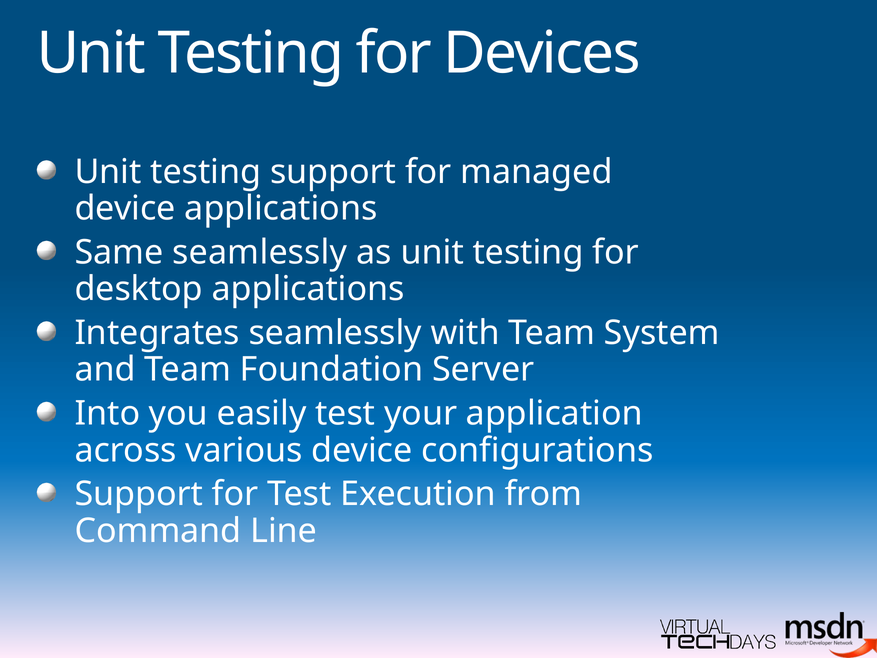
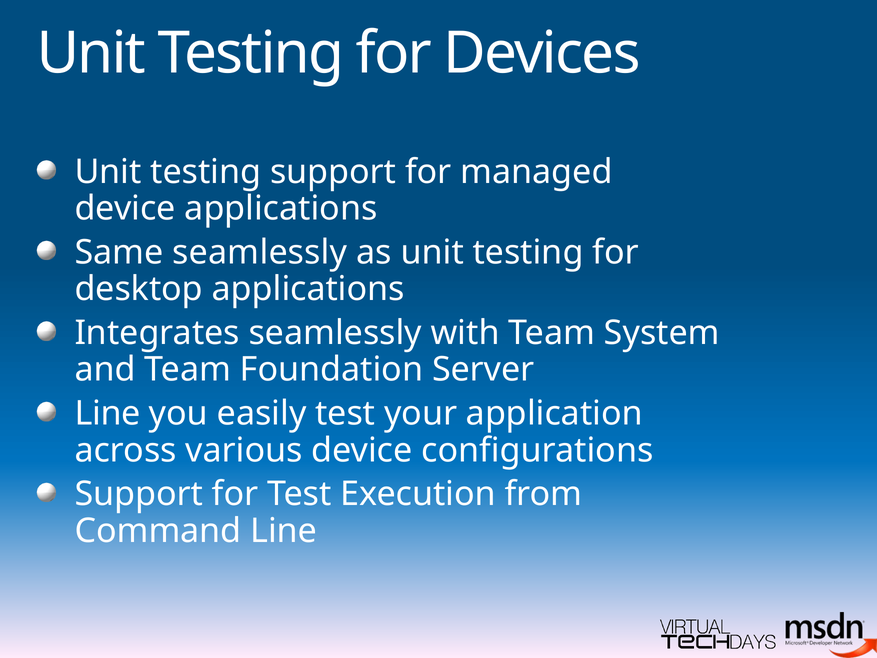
Into: Into -> Line (108, 413)
